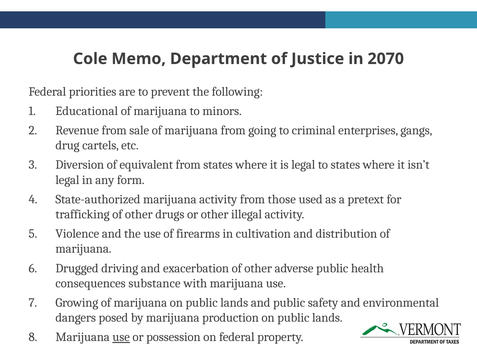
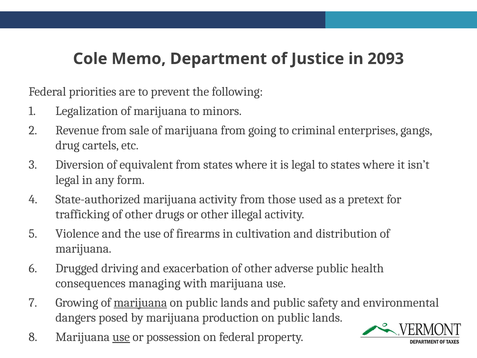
2070: 2070 -> 2093 (386, 59)
Educational: Educational -> Legalization (87, 111)
substance: substance -> managing (155, 283)
marijuana underline: none -> present (140, 302)
